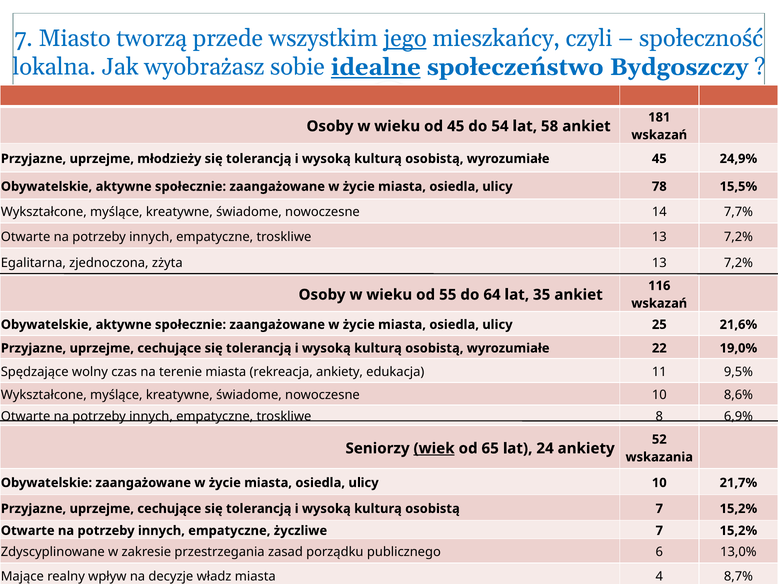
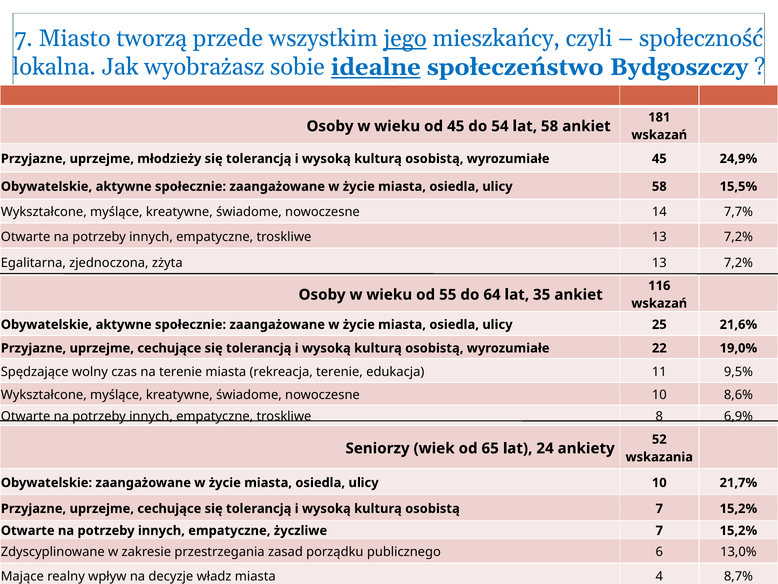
ulicy 78: 78 -> 58 (659, 186)
rekreacja ankiety: ankiety -> terenie (339, 371)
wiek underline: present -> none (434, 448)
